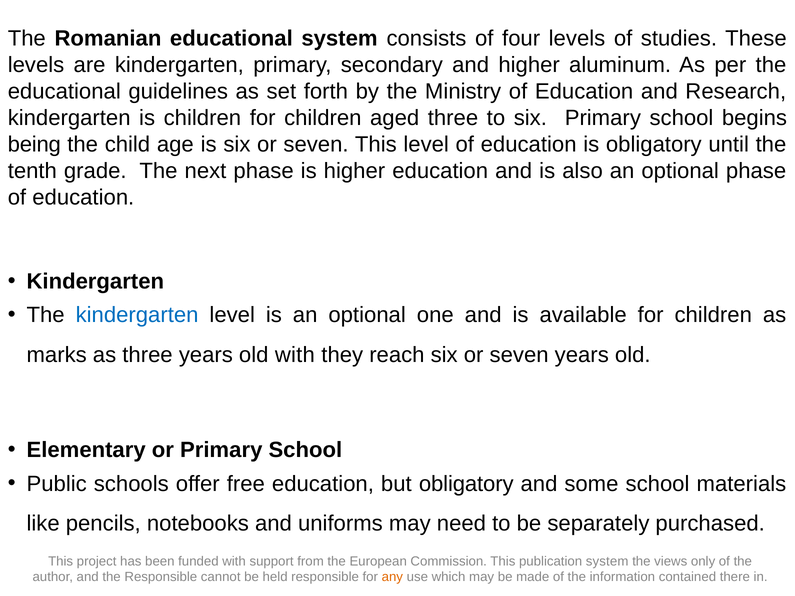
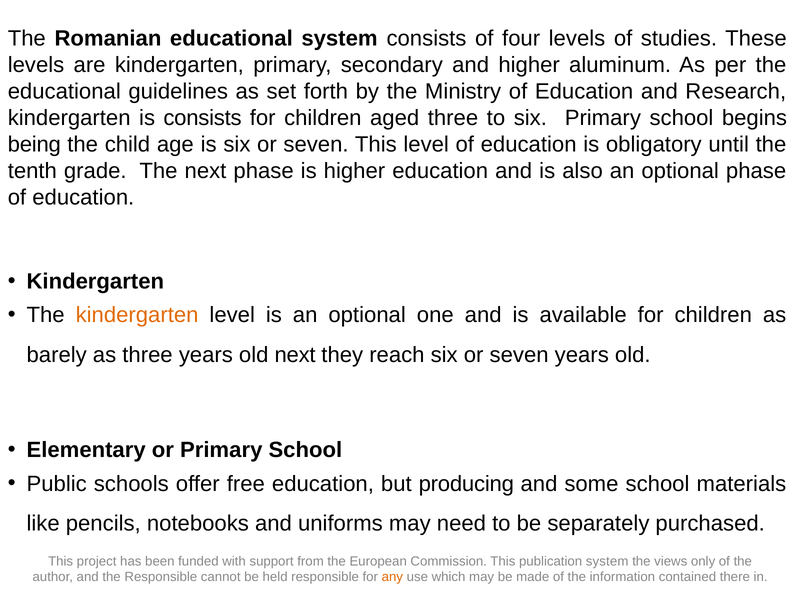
is children: children -> consists (203, 118)
kindergarten colour: blue -> orange (137, 315)
marks: marks -> barely (57, 355)
old with: with -> next (295, 355)
but obligatory: obligatory -> producing (466, 484)
